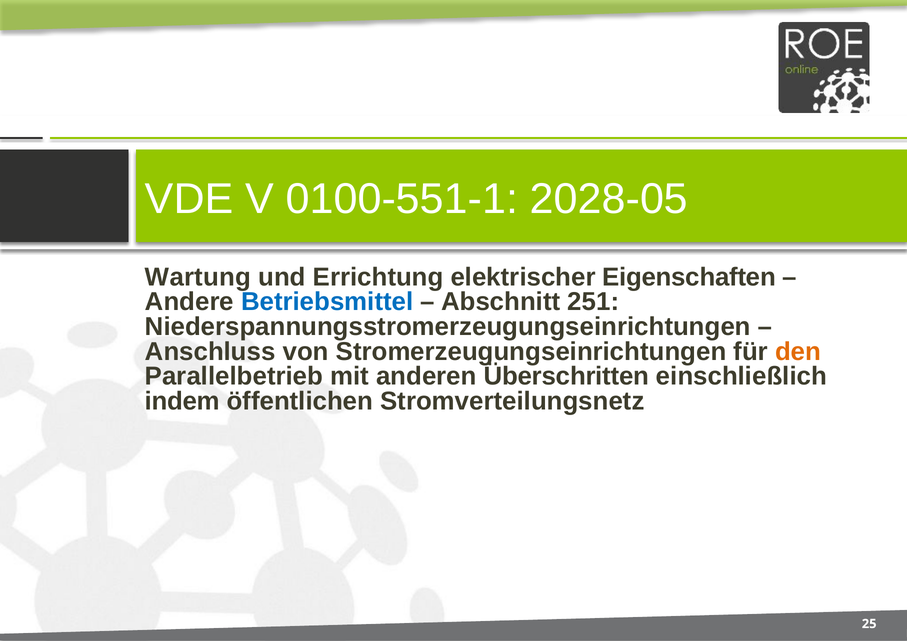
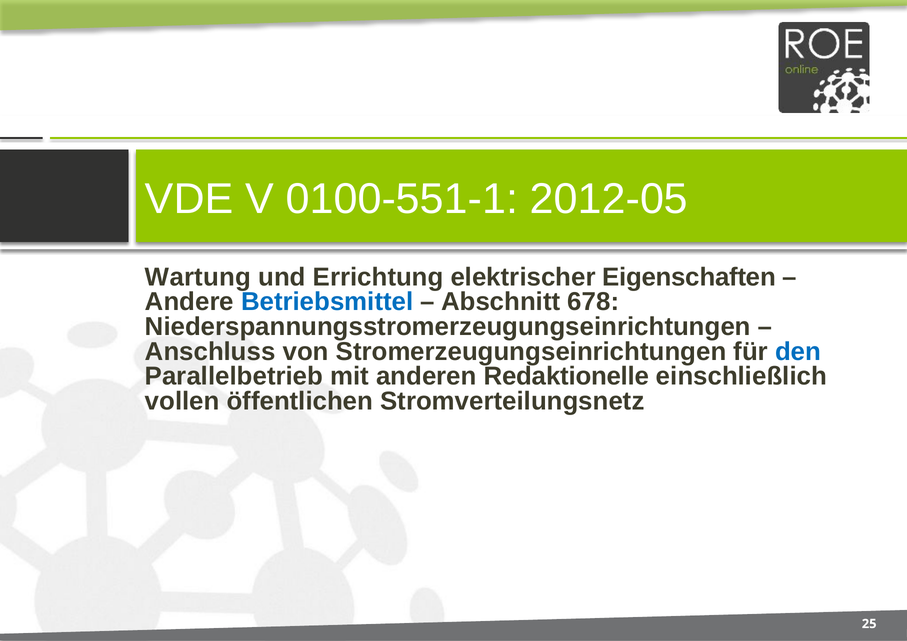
2028-05: 2028-05 -> 2012-05 (609, 199)
251: 251 -> 678 (593, 302)
den colour: orange -> blue (798, 352)
Überschritten: Überschritten -> Redaktionelle (566, 377)
indem: indem -> vollen (182, 401)
